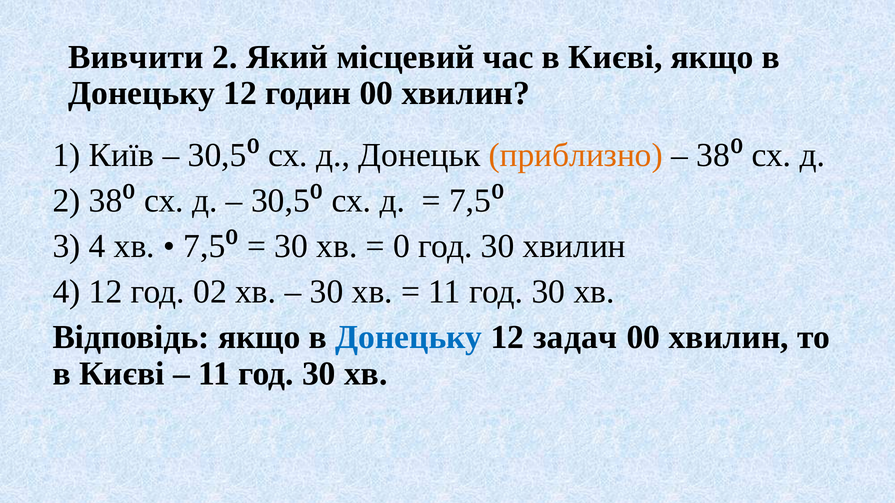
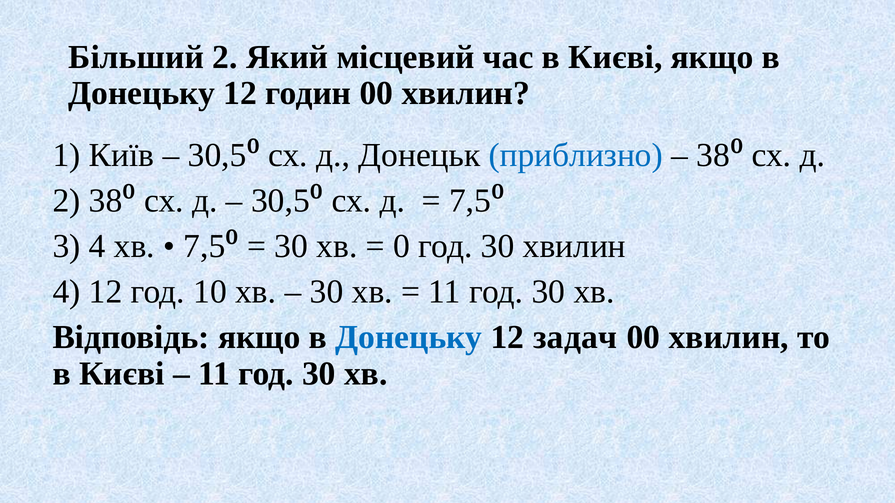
Вивчити: Вивчити -> Більший (136, 57)
приблизно colour: orange -> blue (576, 155)
02: 02 -> 10 (210, 292)
